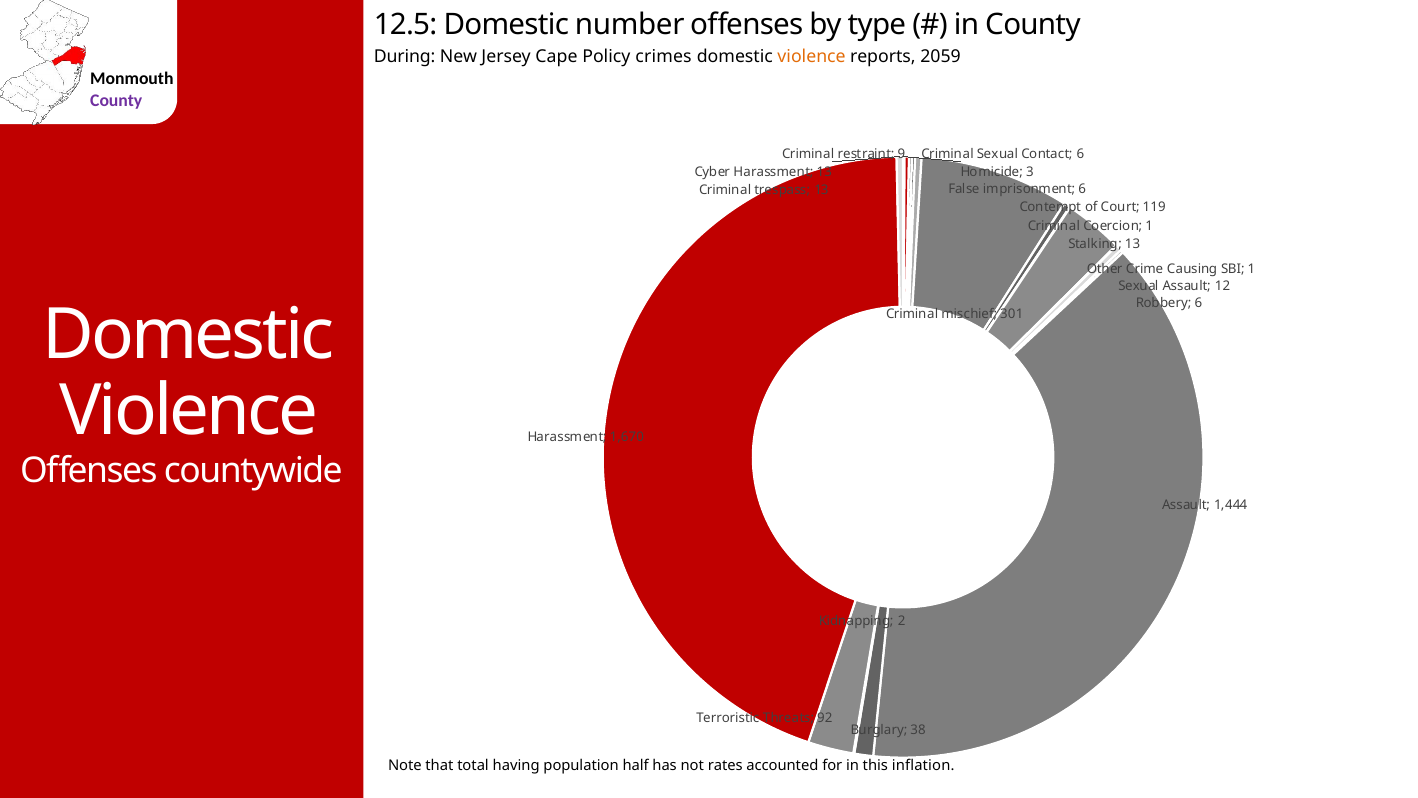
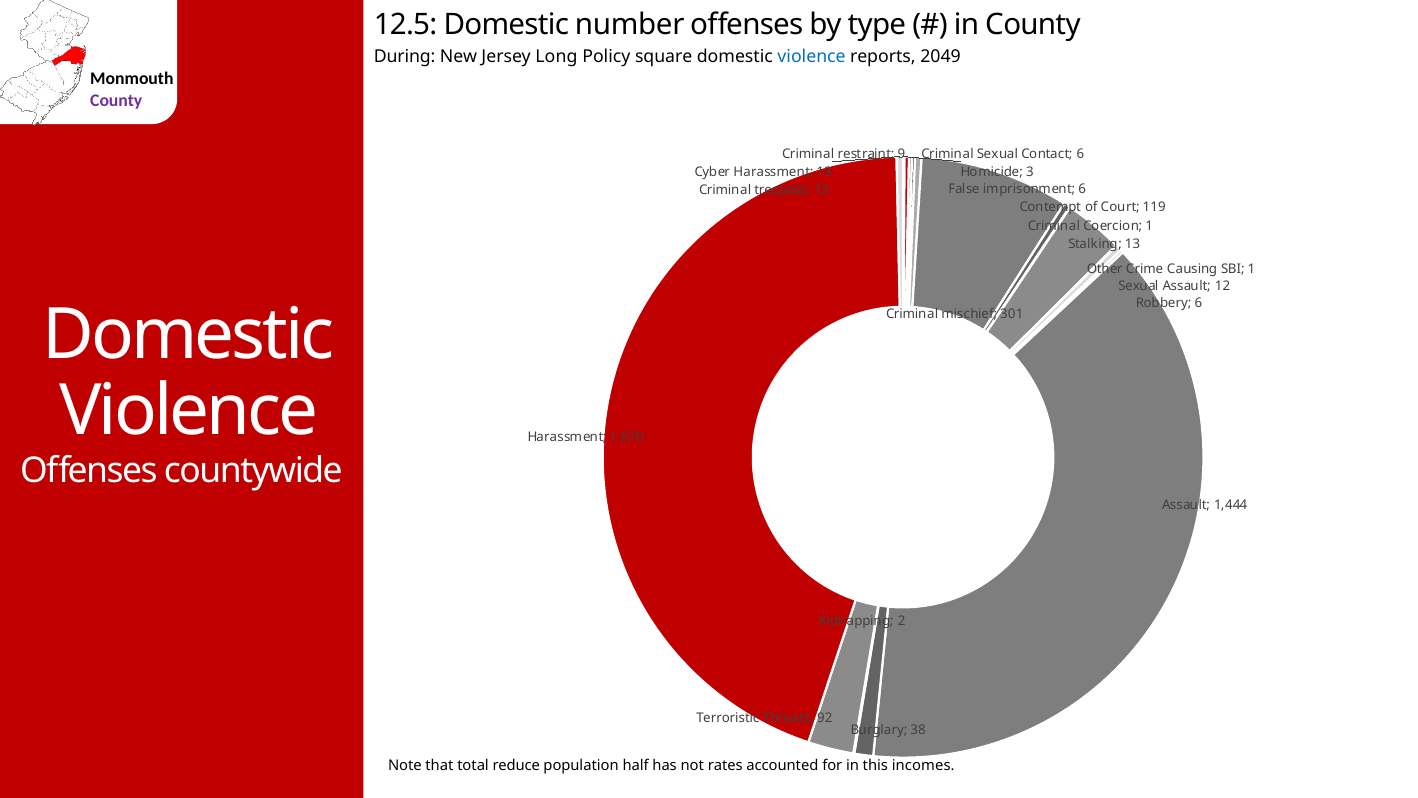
Cape: Cape -> Long (556, 56)
crimes: crimes -> square (664, 56)
violence colour: orange -> blue (812, 56)
2059: 2059 -> 2049 (941, 56)
having: having -> reduce (516, 766)
inflation: inflation -> incomes (923, 766)
